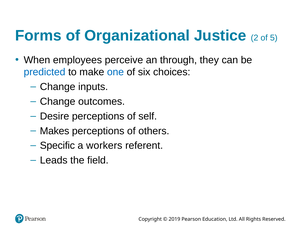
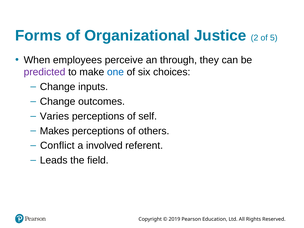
predicted colour: blue -> purple (45, 72)
Desire: Desire -> Varies (54, 116)
Specific: Specific -> Conflict (57, 146)
workers: workers -> involved (104, 146)
